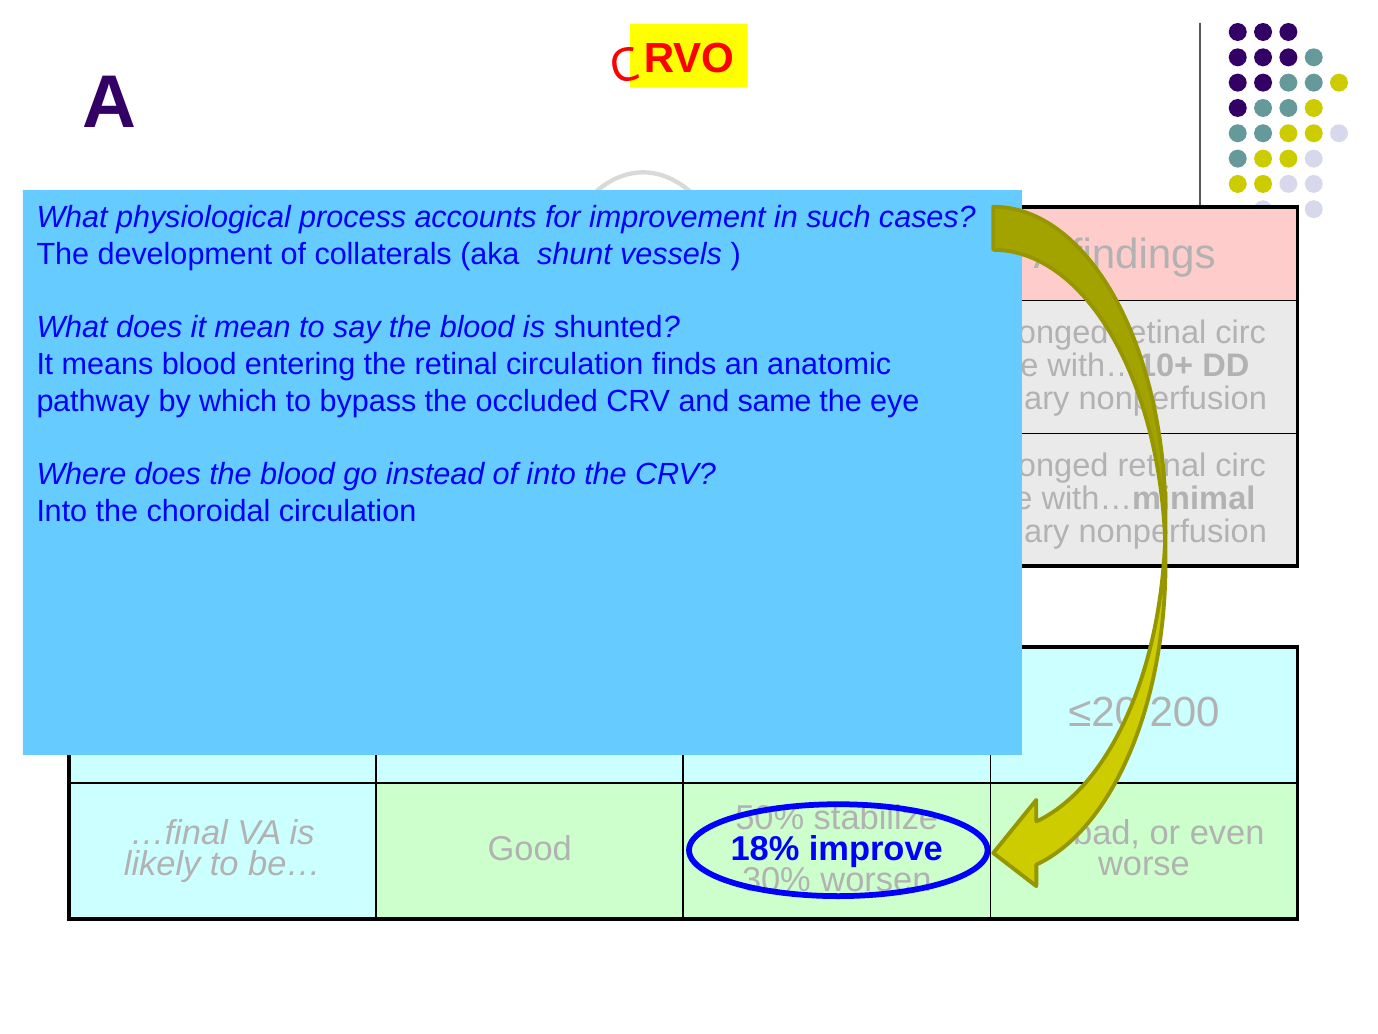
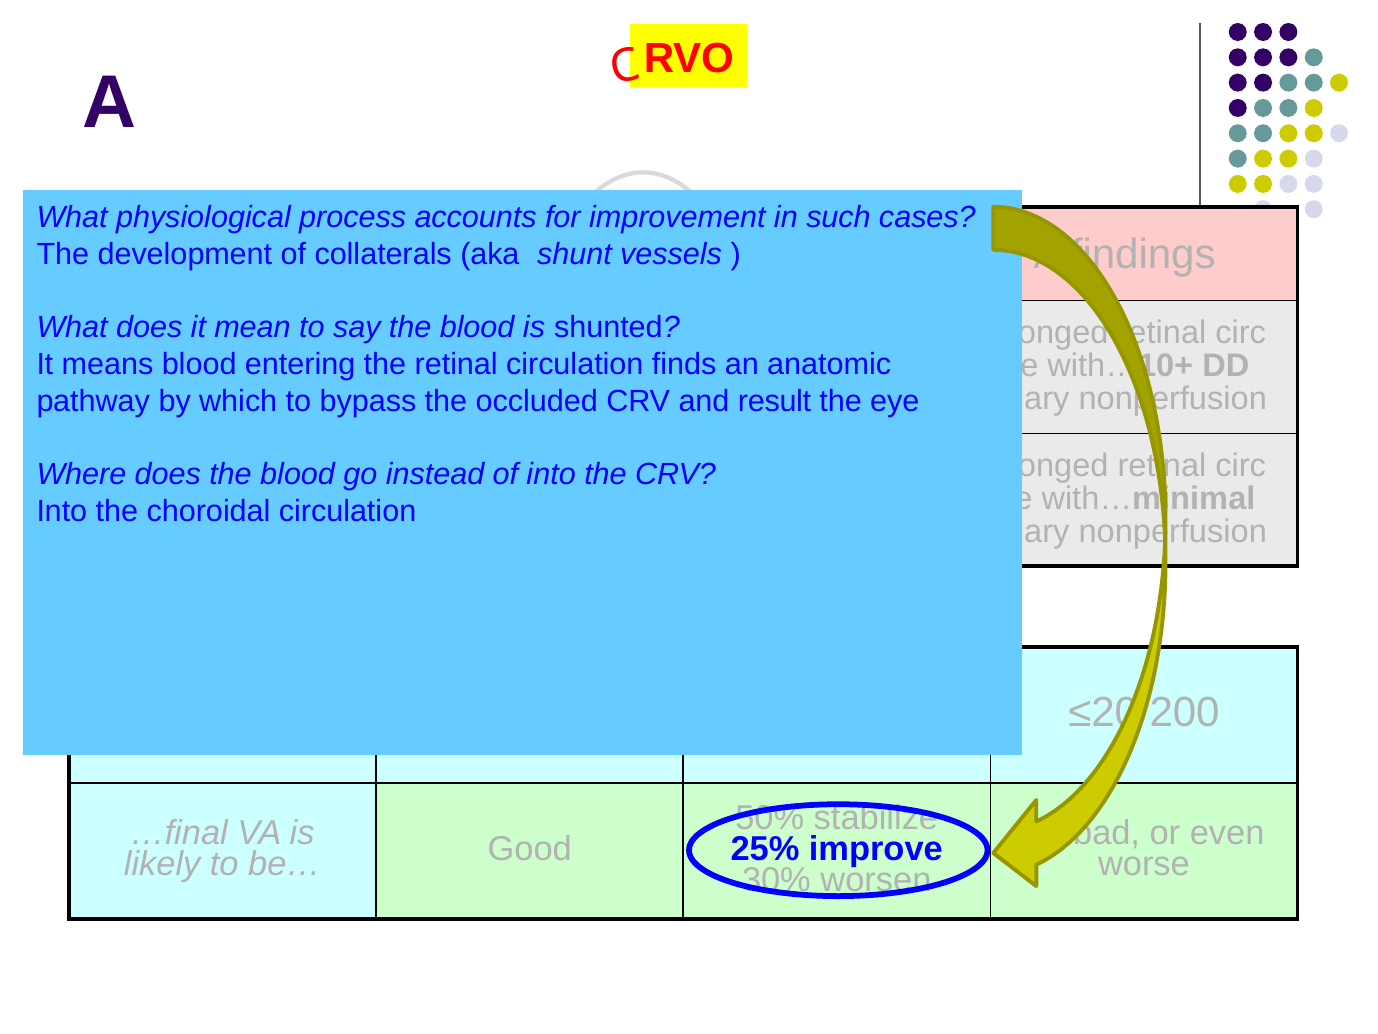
same: same -> result (775, 401)
18%: 18% -> 25% (765, 849)
